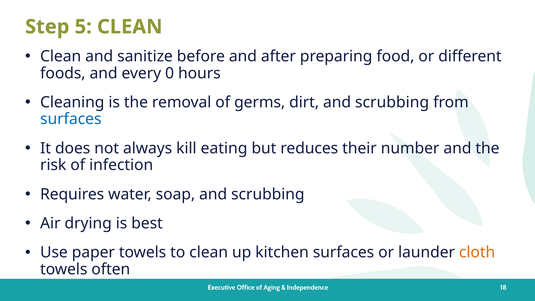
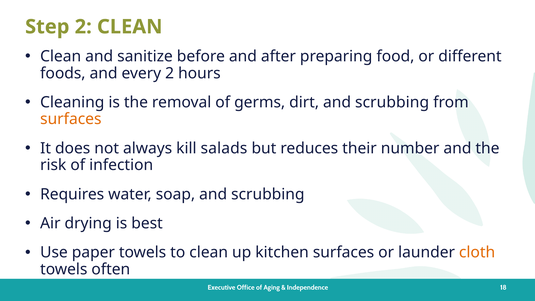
Step 5: 5 -> 2 (83, 27)
every 0: 0 -> 2 (170, 73)
surfaces colour: blue -> orange (71, 119)
eating: eating -> salads (224, 148)
